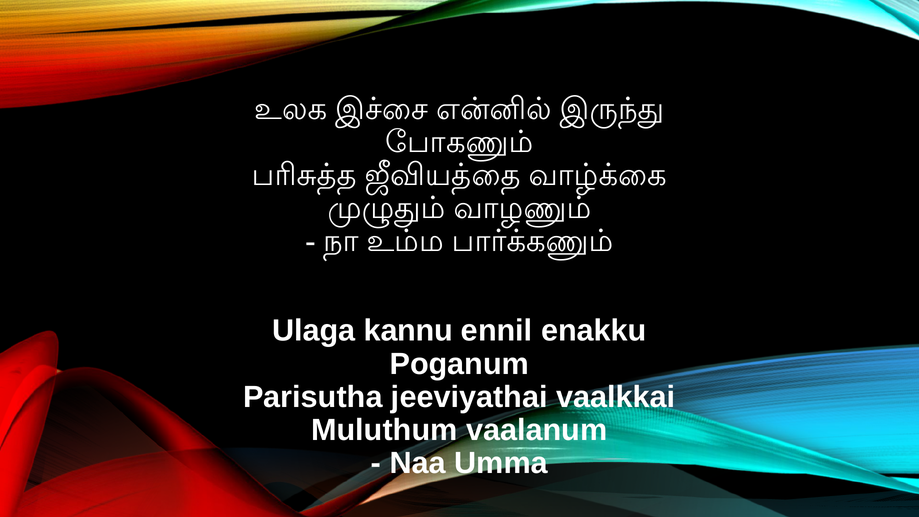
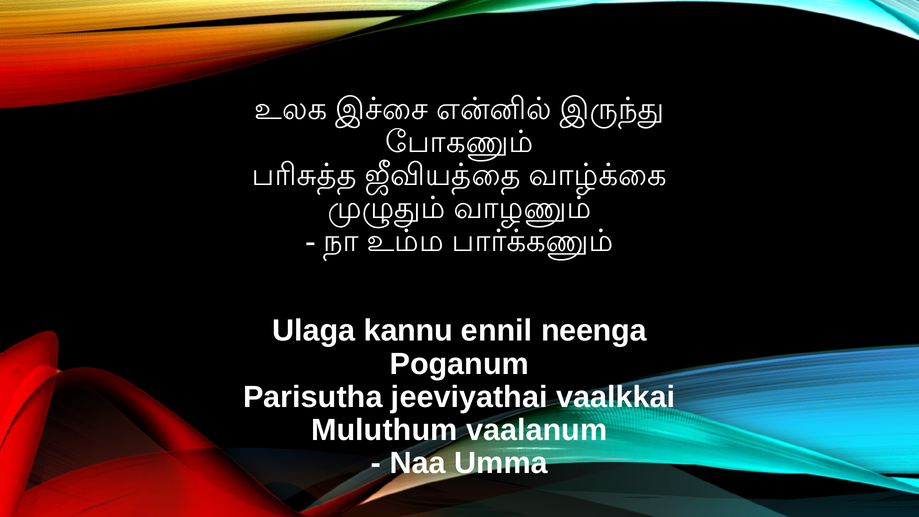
enakku: enakku -> neenga (594, 331)
